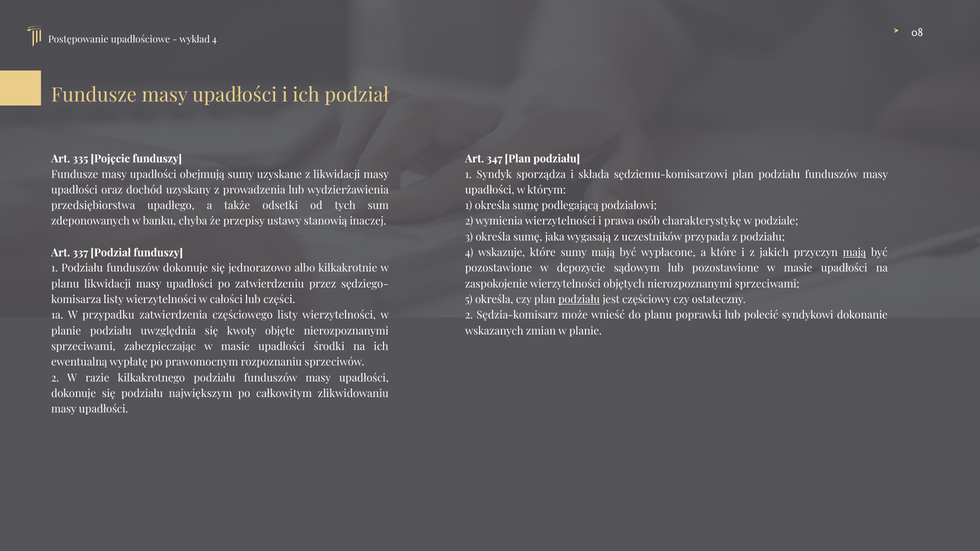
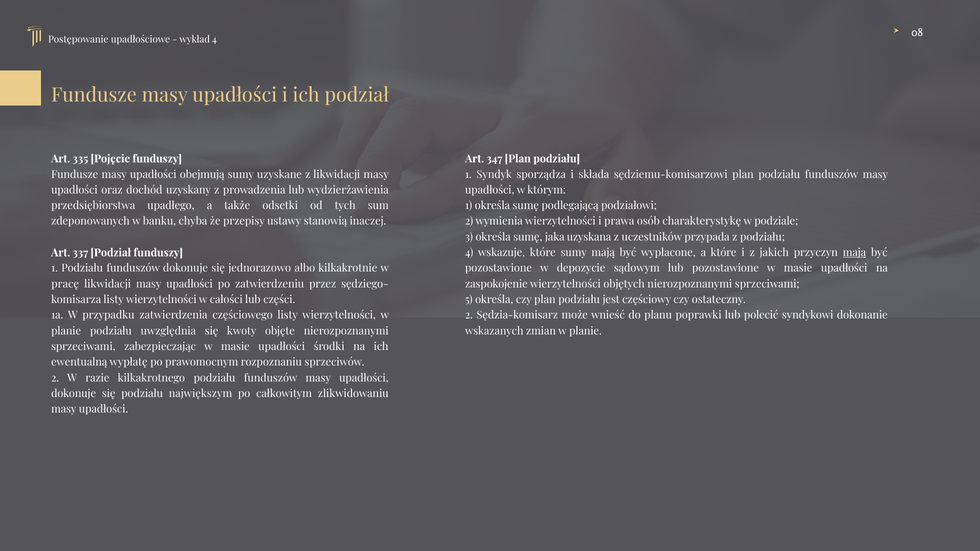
wygasają: wygasają -> uzyskana (589, 237)
planu: planu -> pracę (65, 284)
podziału underline: present -> none (579, 300)
